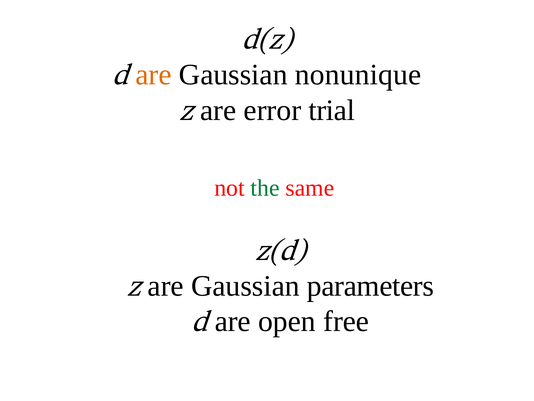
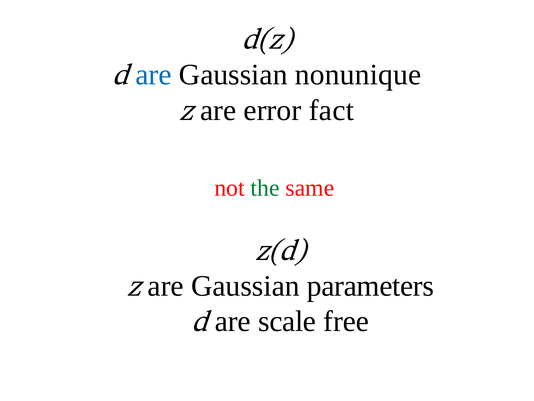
are colour: orange -> blue (154, 75)
trial: trial -> fact (331, 110)
open: open -> scale (287, 321)
